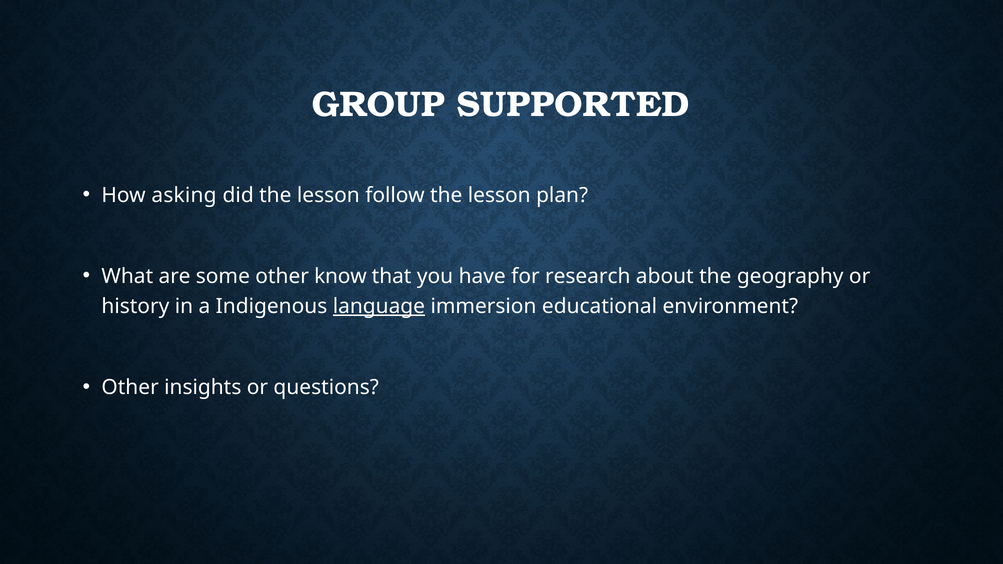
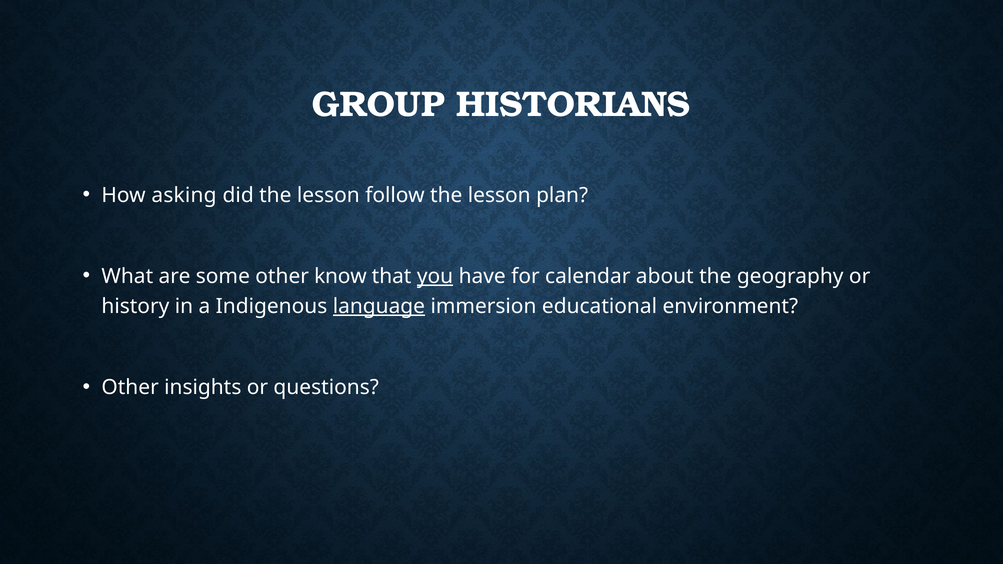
SUPPORTED: SUPPORTED -> HISTORIANS (573, 104)
you underline: none -> present (435, 276)
research: research -> calendar (588, 276)
